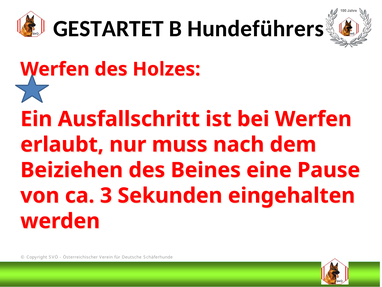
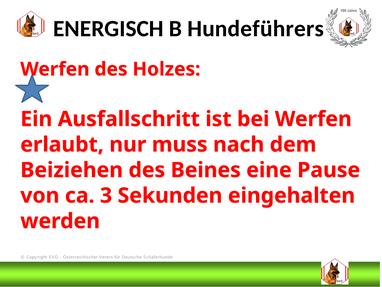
GESTARTET: GESTARTET -> ENERGISCH (108, 29)
